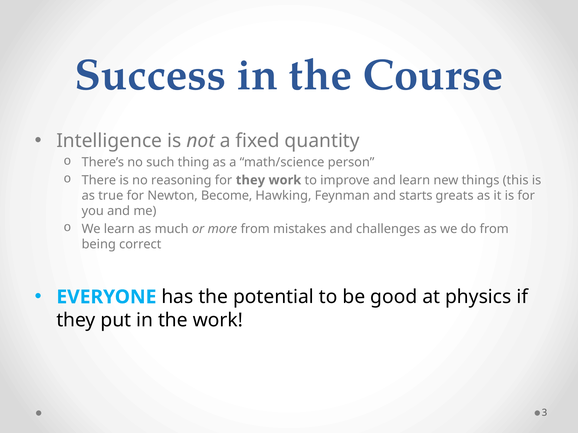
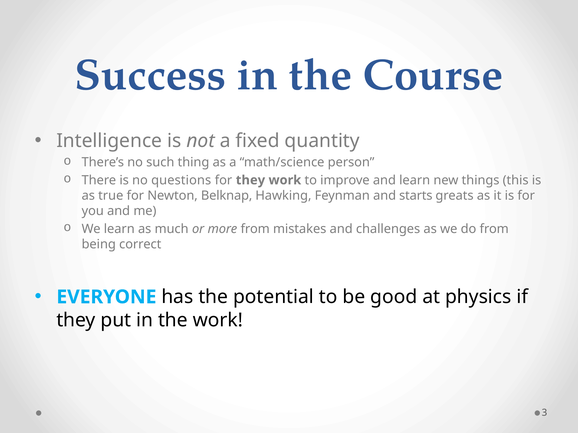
reasoning: reasoning -> questions (181, 180)
Become: Become -> Belknap (227, 196)
